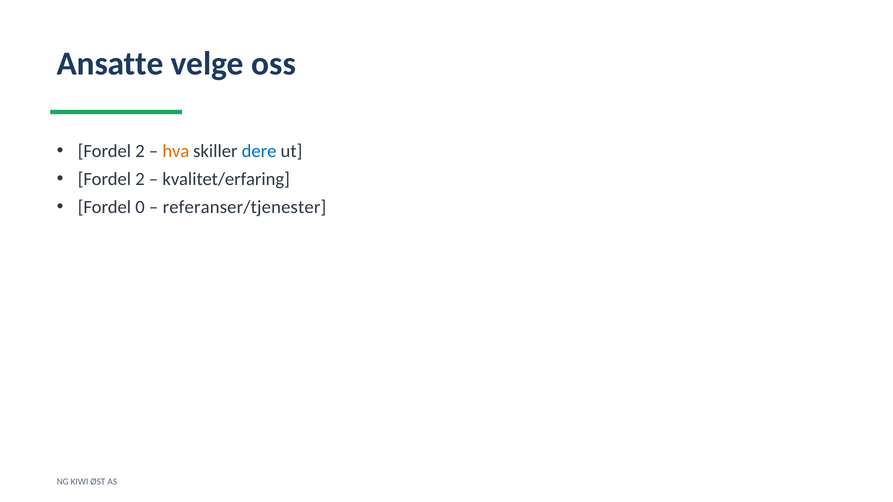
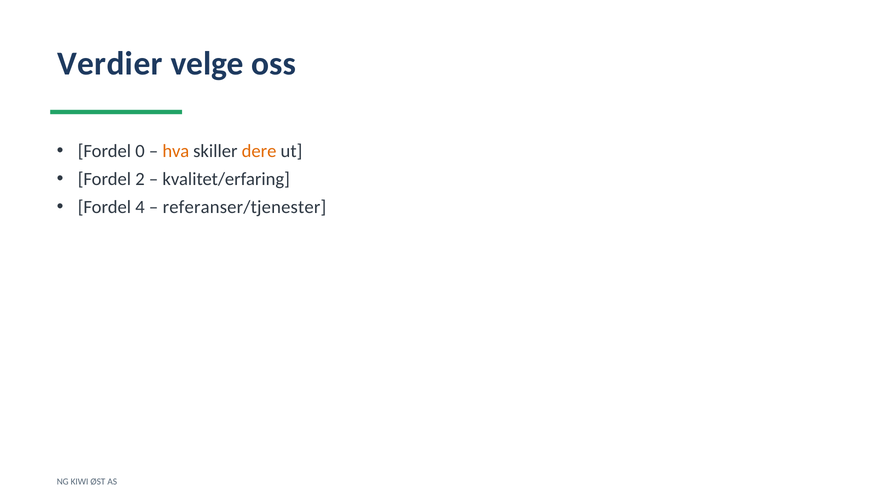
Ansatte: Ansatte -> Verdier (110, 64)
2: 2 -> 0 (140, 151)
dere colour: blue -> orange (259, 151)
0: 0 -> 4 (140, 207)
